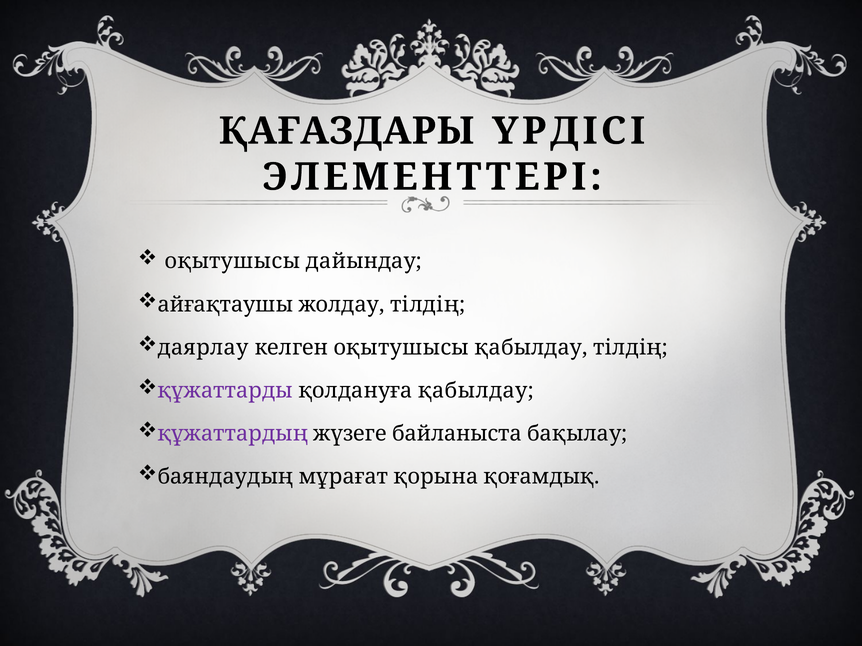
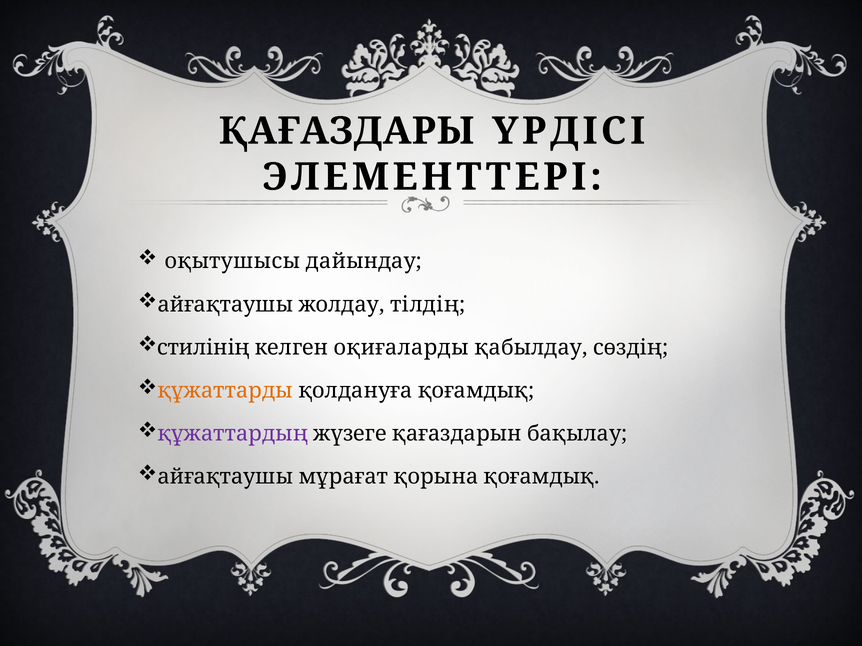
даярлау: даярлау -> стилінің (203, 348)
келген оқытушысы: оқытушысы -> оқиғаларды (401, 348)
қабылдау тілдің: тілдің -> сөздің (631, 348)
құжаттарды colour: purple -> orange (225, 391)
қолдануға қабылдау: қабылдау -> қоғамдық (476, 391)
байланыста: байланыста -> қағаздарын (457, 434)
баяндаудың: баяндаудың -> айғақтаушы (225, 477)
